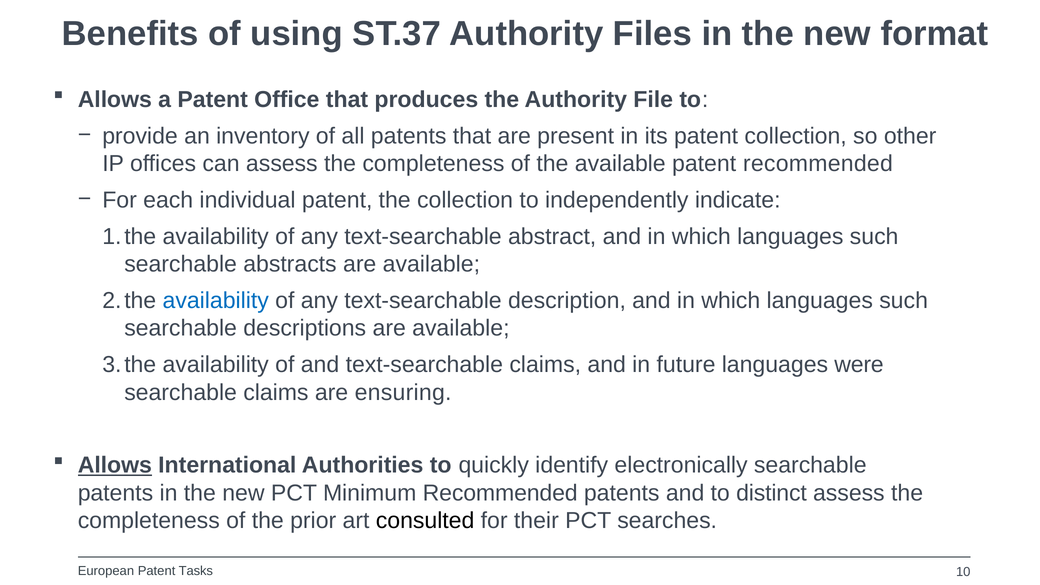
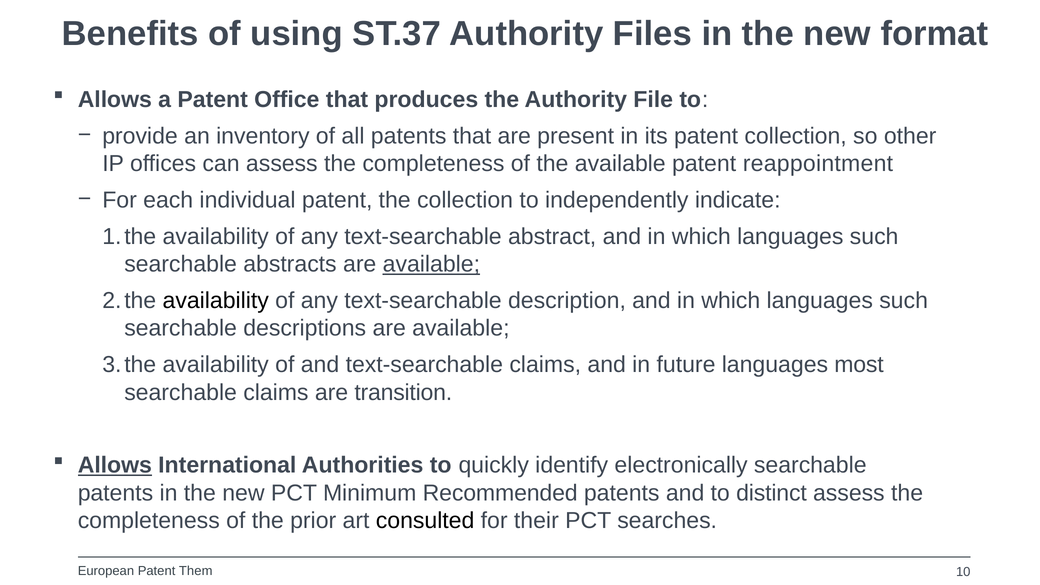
patent recommended: recommended -> reappointment (818, 164)
available underline: none -> present (431, 264)
availability colour: blue -> black (216, 301)
were: were -> most (859, 365)
ensuring: ensuring -> transition (403, 392)
Tasks: Tasks -> Them (196, 571)
